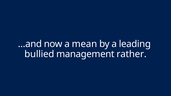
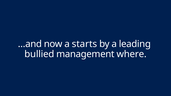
mean: mean -> starts (84, 44)
rather: rather -> where (132, 54)
